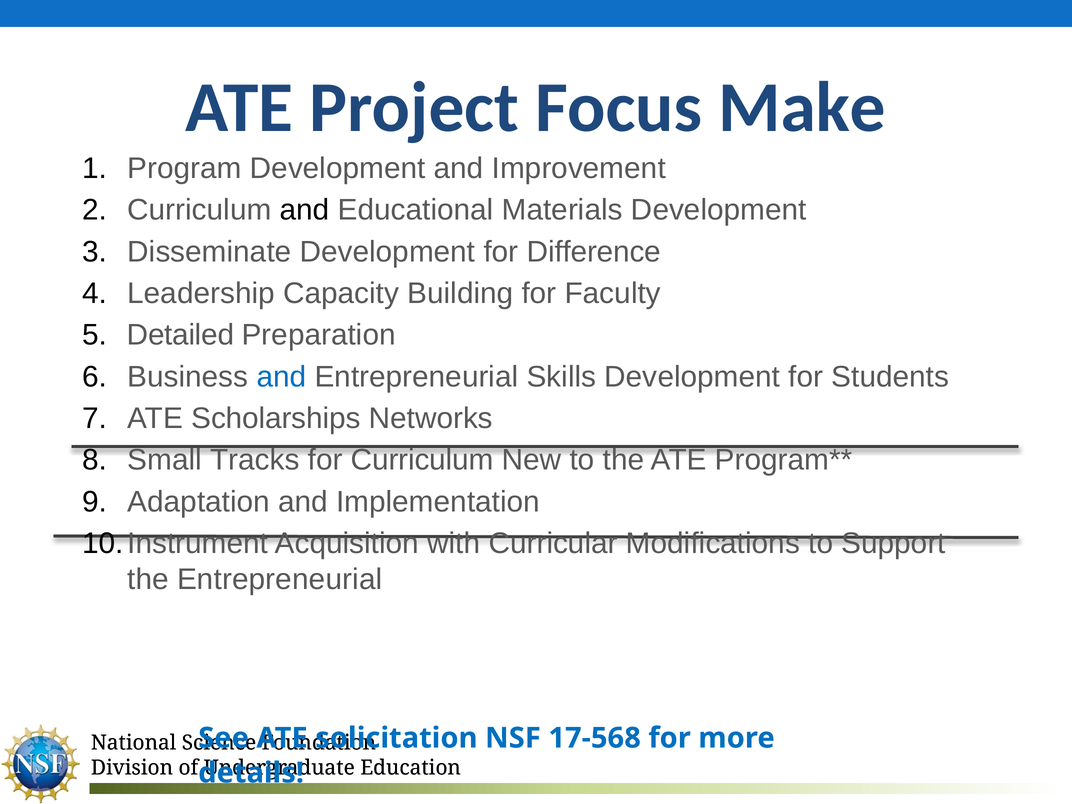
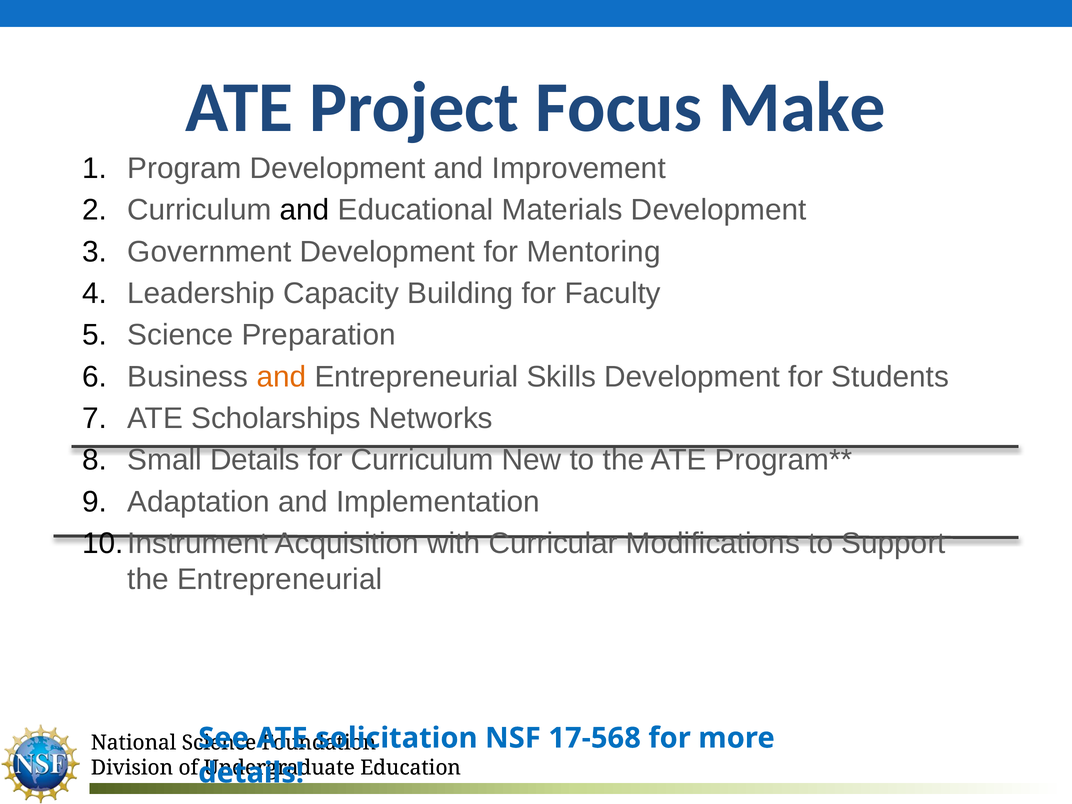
Disseminate: Disseminate -> Government (209, 252)
Difference: Difference -> Mentoring (594, 252)
Detailed: Detailed -> Science (180, 335)
and colour: blue -> orange (281, 377)
Small Tracks: Tracks -> Details (255, 460)
